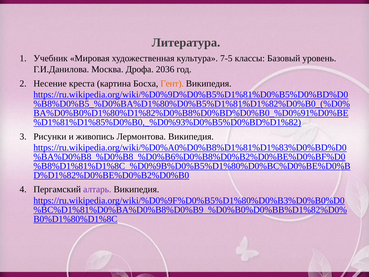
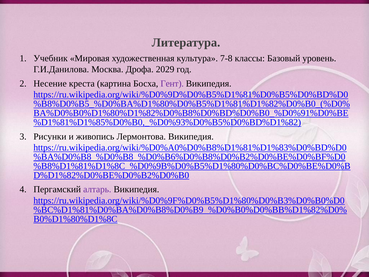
7-5: 7-5 -> 7-8 (226, 58)
2036: 2036 -> 2029 (165, 69)
Гент colour: orange -> purple (172, 83)
